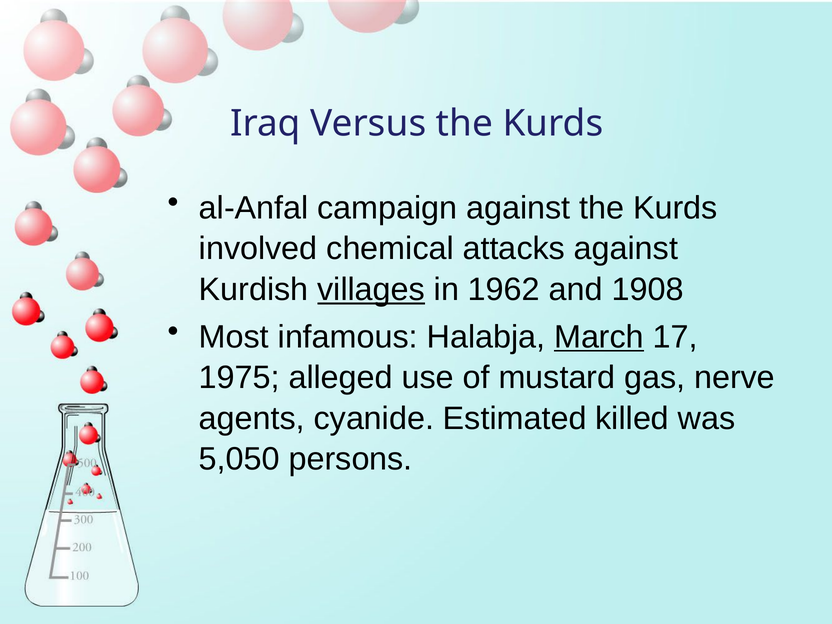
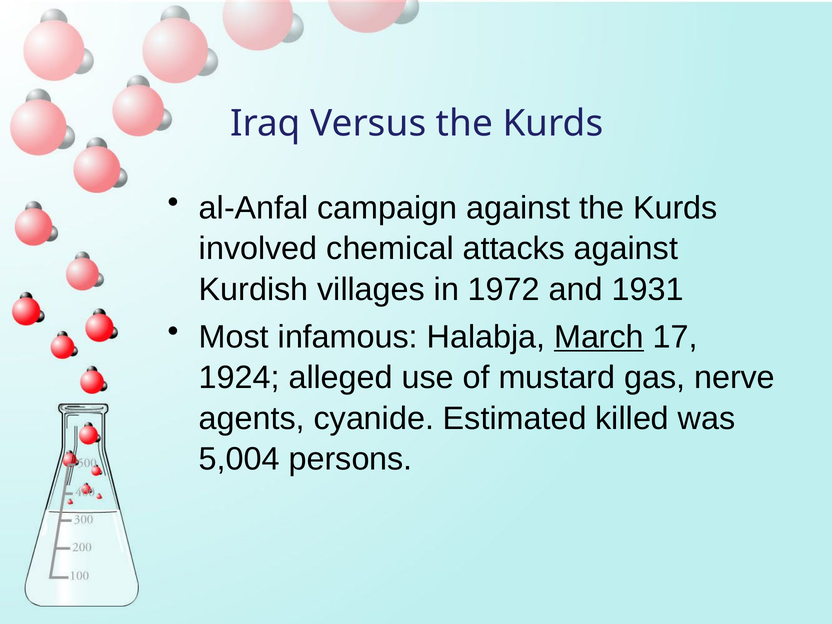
villages underline: present -> none (371, 290)
1962: 1962 -> 1972 (504, 290)
1908: 1908 -> 1931 (648, 290)
1975: 1975 -> 1924 (239, 378)
5,050: 5,050 -> 5,004 (239, 459)
